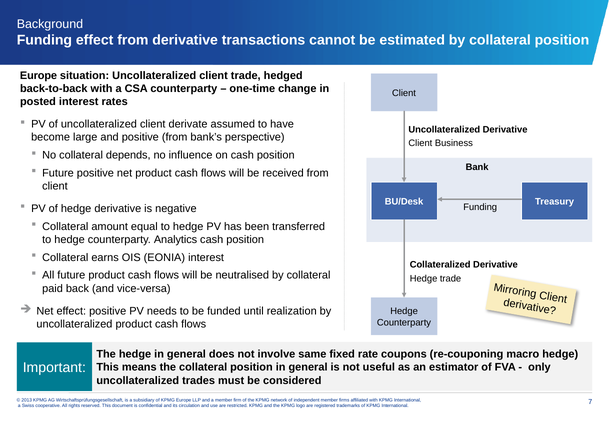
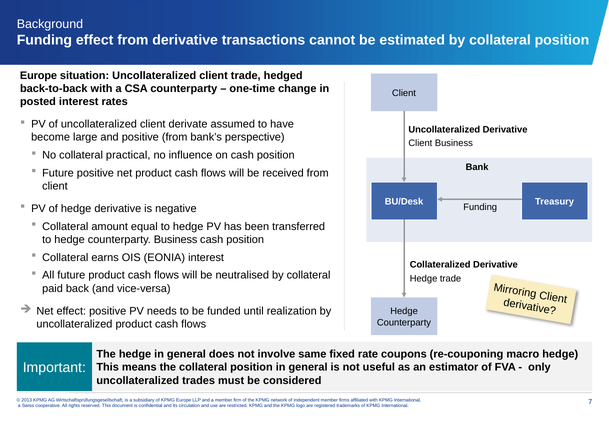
depends: depends -> practical (128, 155)
counterparty Analytics: Analytics -> Business (176, 239)
